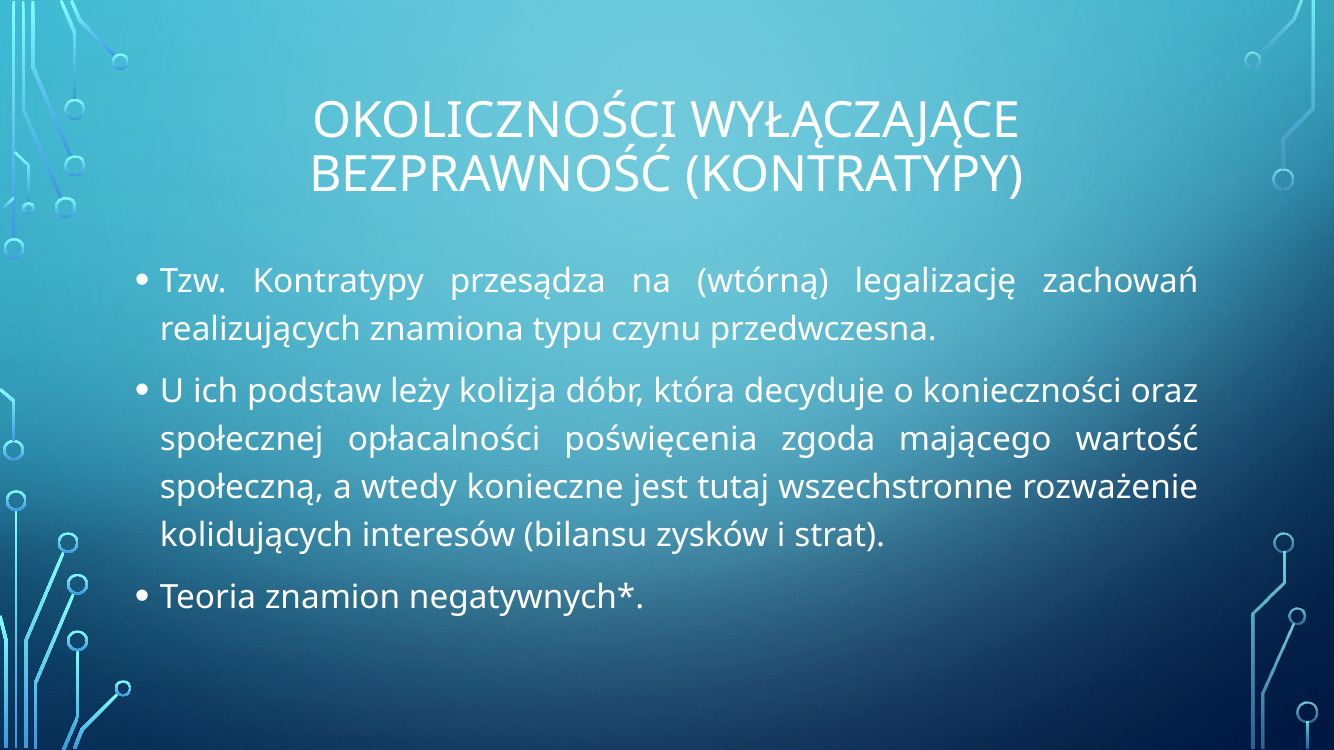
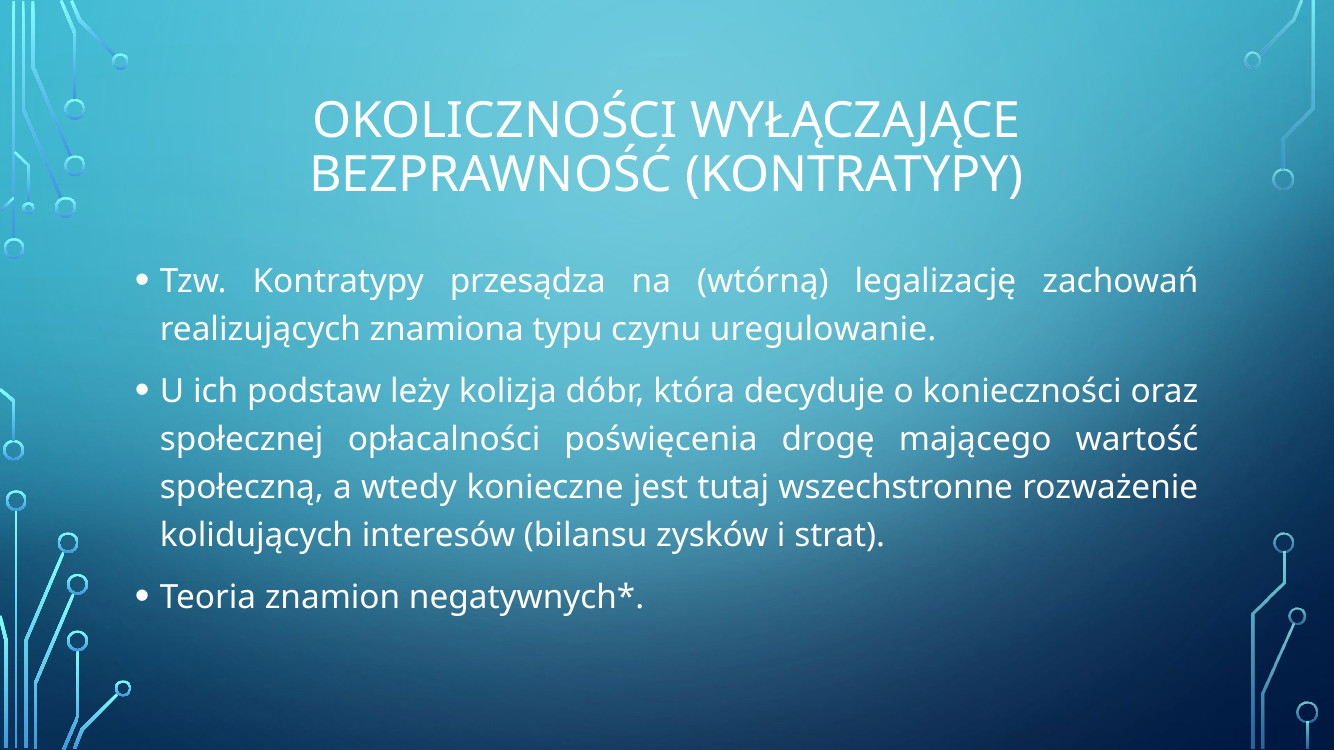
przedwczesna: przedwczesna -> uregulowanie (823, 330)
zgoda: zgoda -> drogę (828, 439)
